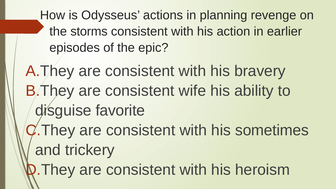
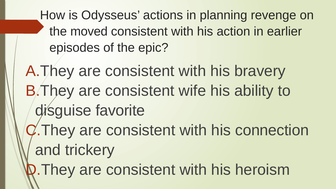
storms: storms -> moved (89, 31)
sometimes: sometimes -> connection (272, 130)
